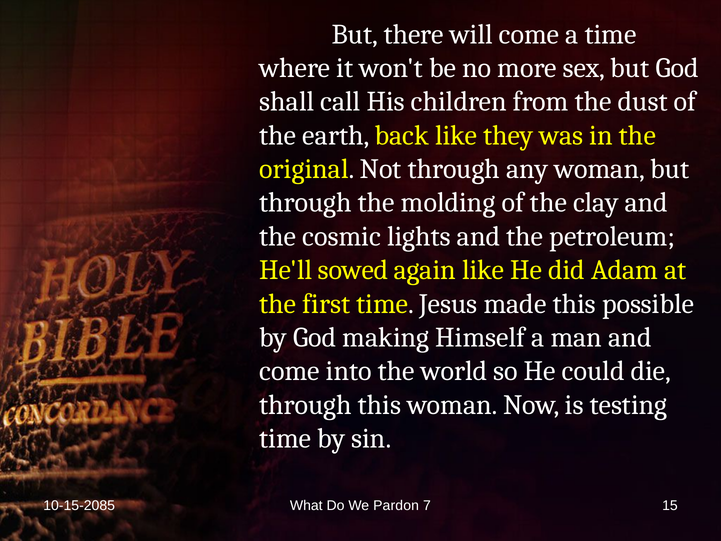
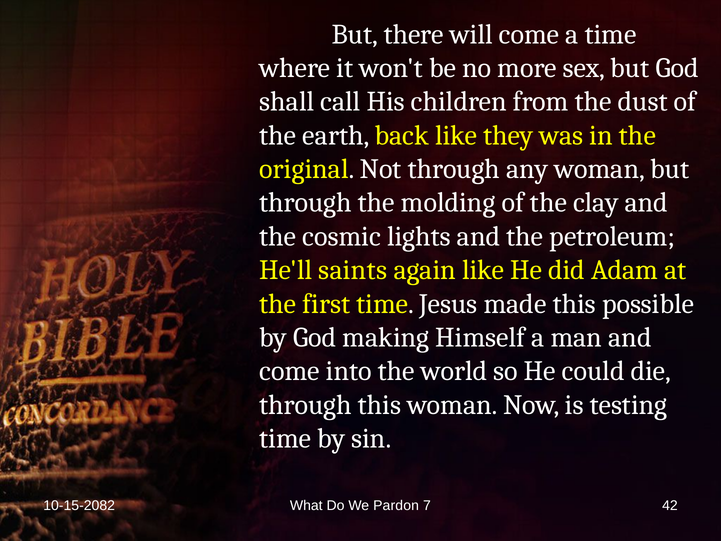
sowed: sowed -> saints (353, 270)
10-15-2085: 10-15-2085 -> 10-15-2082 (79, 505)
15: 15 -> 42 (670, 505)
